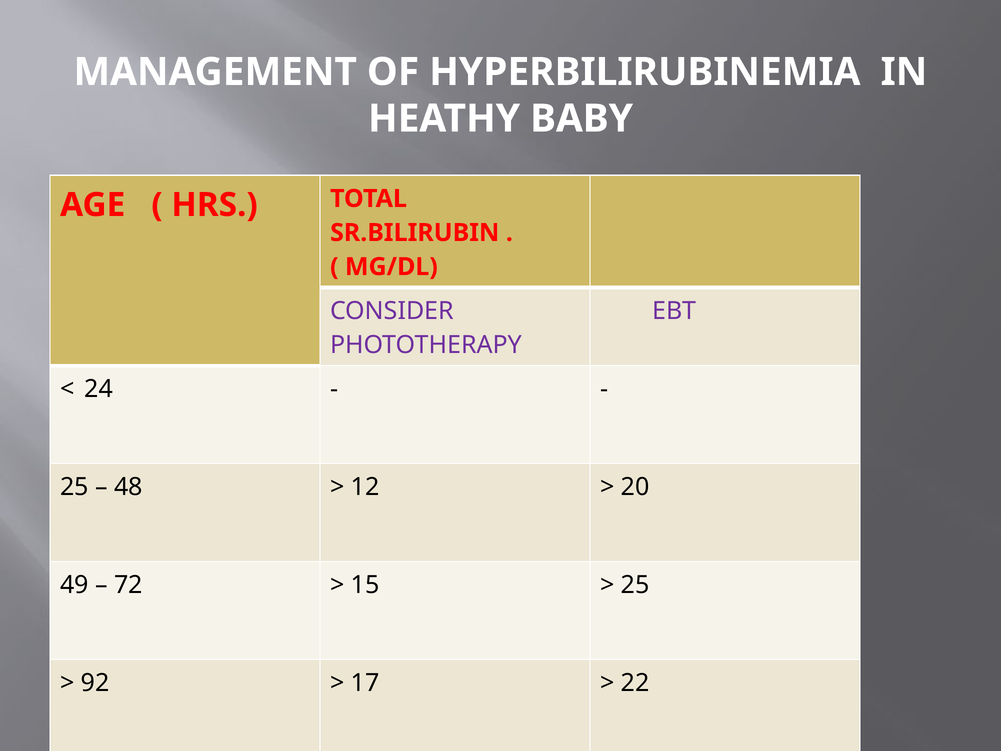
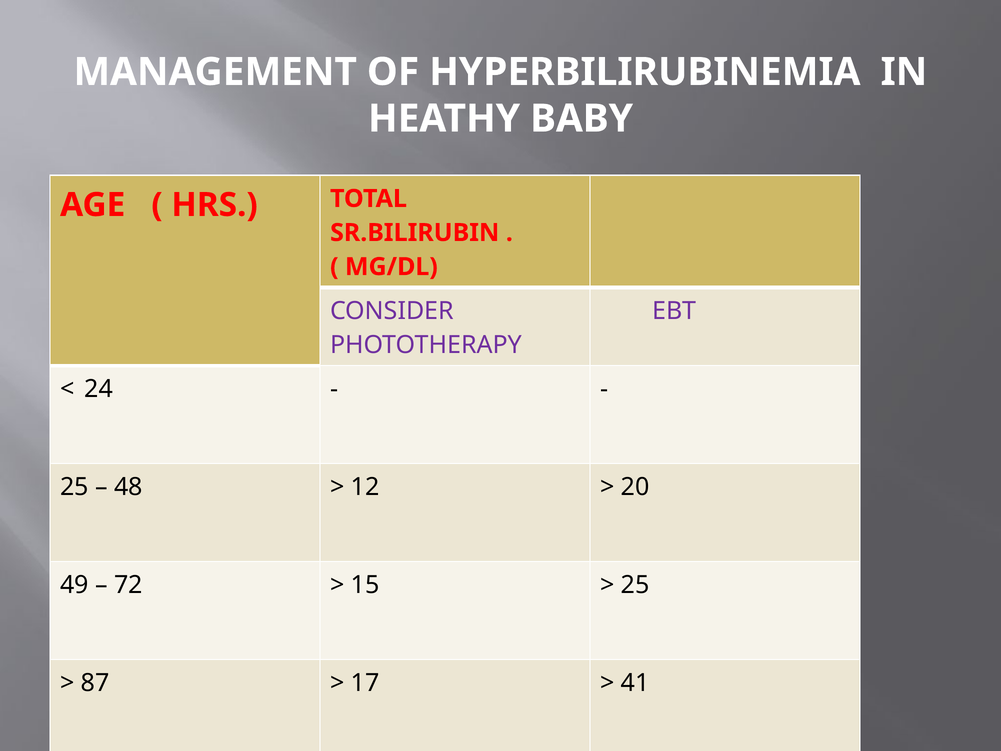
92: 92 -> 87 (95, 683)
22: 22 -> 41 (635, 683)
